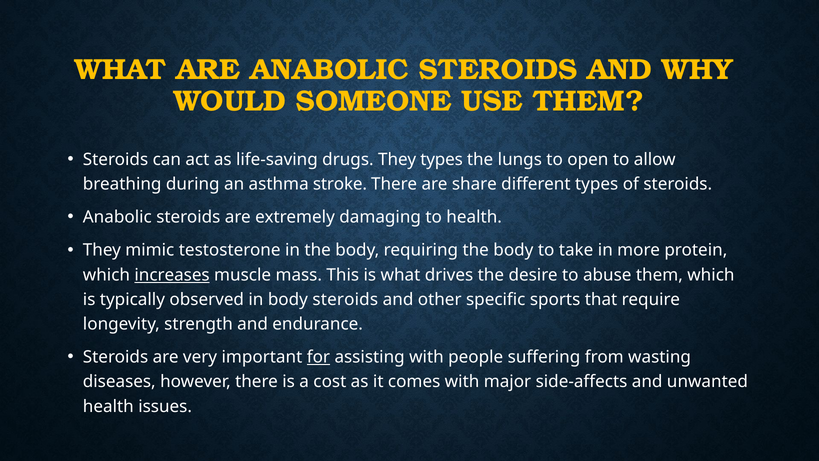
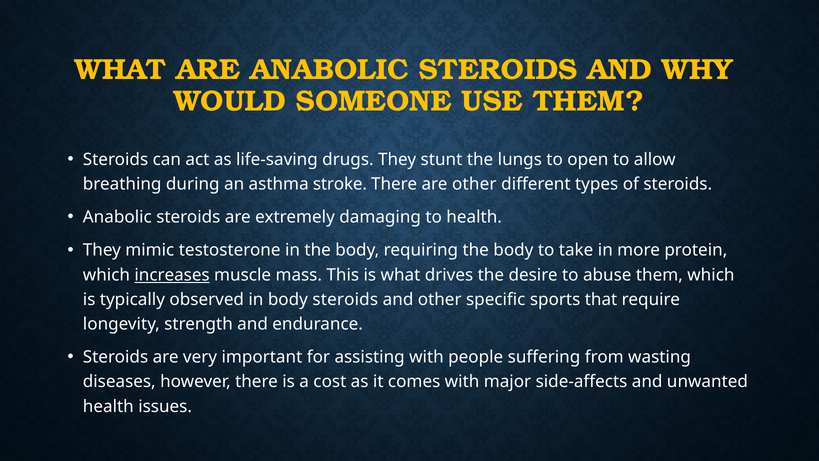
They types: types -> stunt (441, 159)
are share: share -> other (474, 184)
for underline: present -> none (318, 357)
